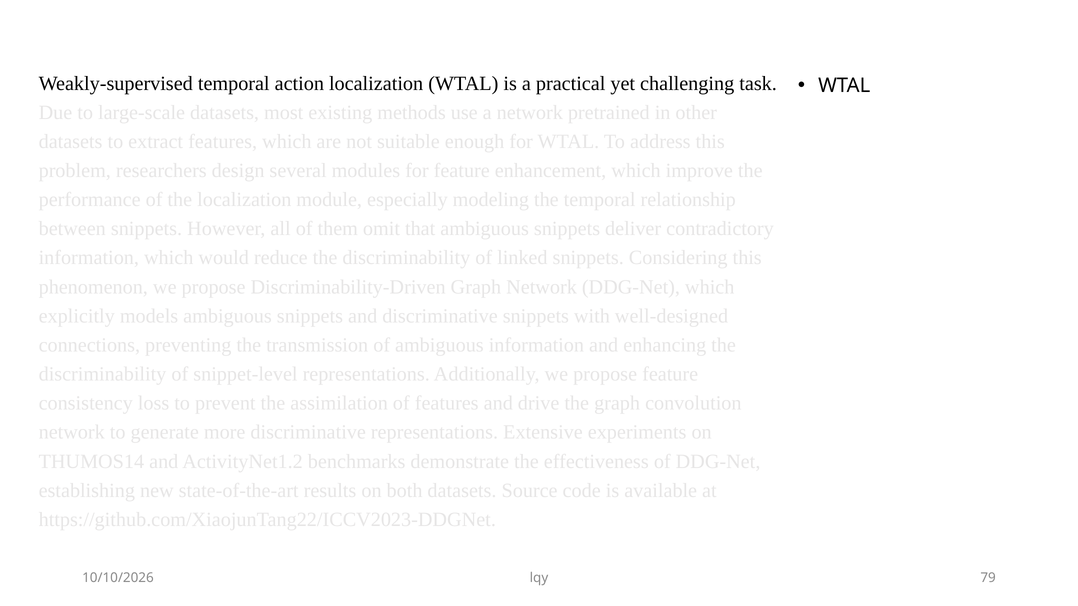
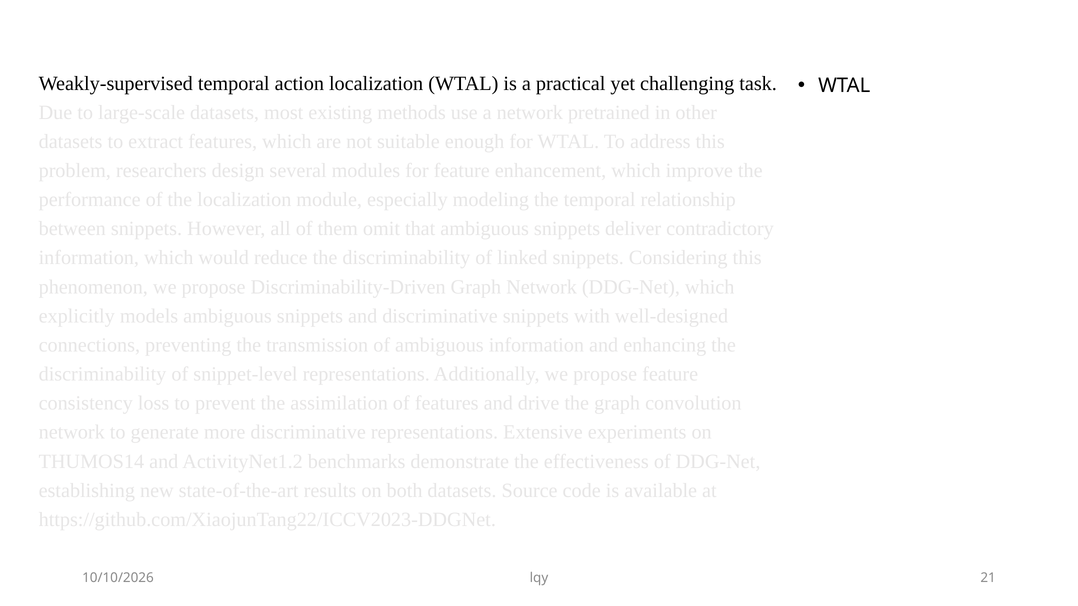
79: 79 -> 21 (988, 578)
